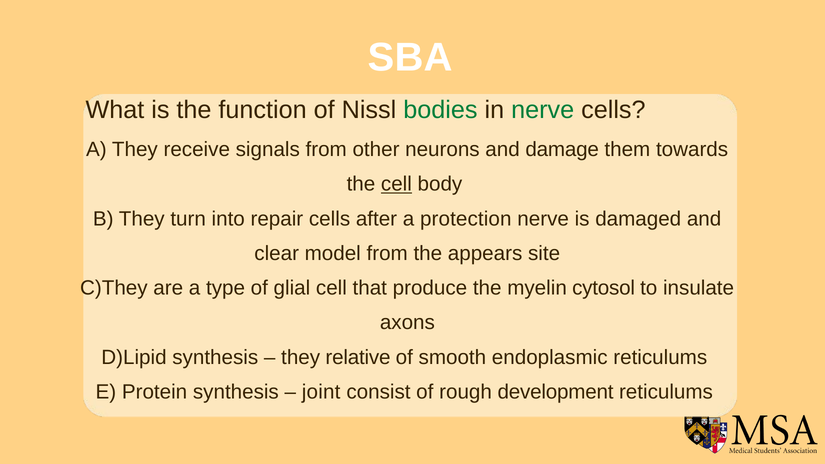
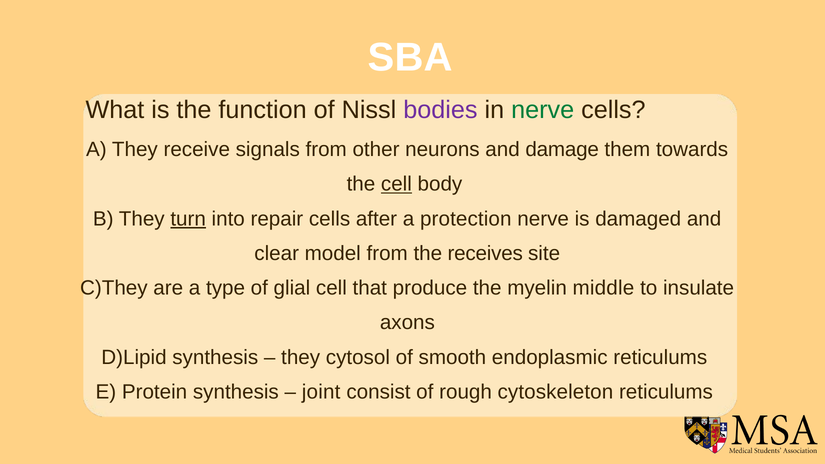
bodies colour: green -> purple (440, 110)
turn underline: none -> present (188, 219)
appears: appears -> receives (485, 253)
cytosol: cytosol -> middle (603, 288)
relative: relative -> cytosol (358, 357)
development: development -> cytoskeleton (555, 392)
